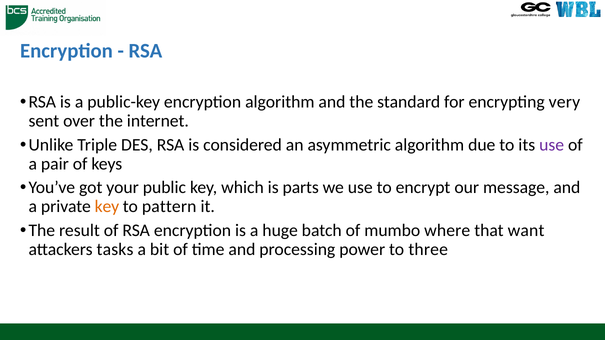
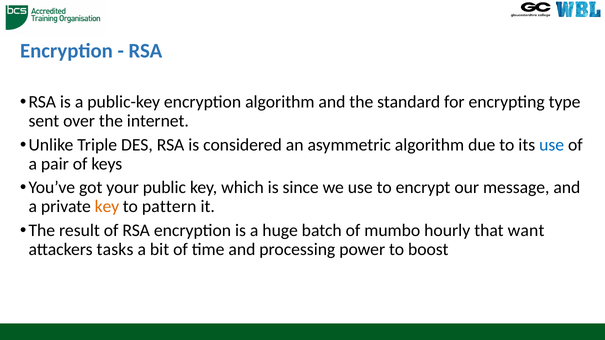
very: very -> type (565, 102)
use colour: purple -> blue (552, 145)
parts: parts -> since (301, 188)
where: where -> hourly (447, 231)
three: three -> boost (428, 250)
